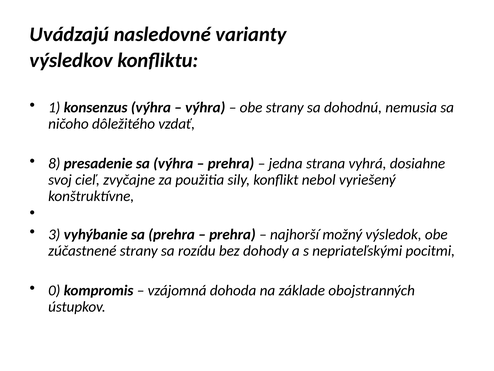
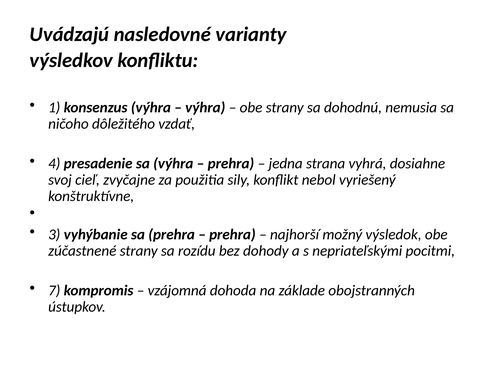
8: 8 -> 4 (54, 163)
0: 0 -> 7 (54, 290)
